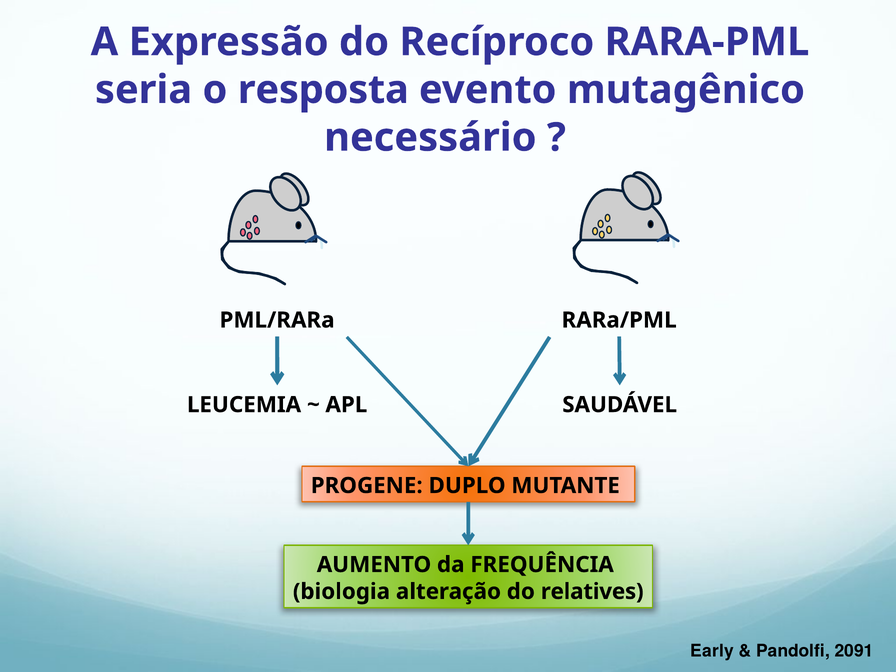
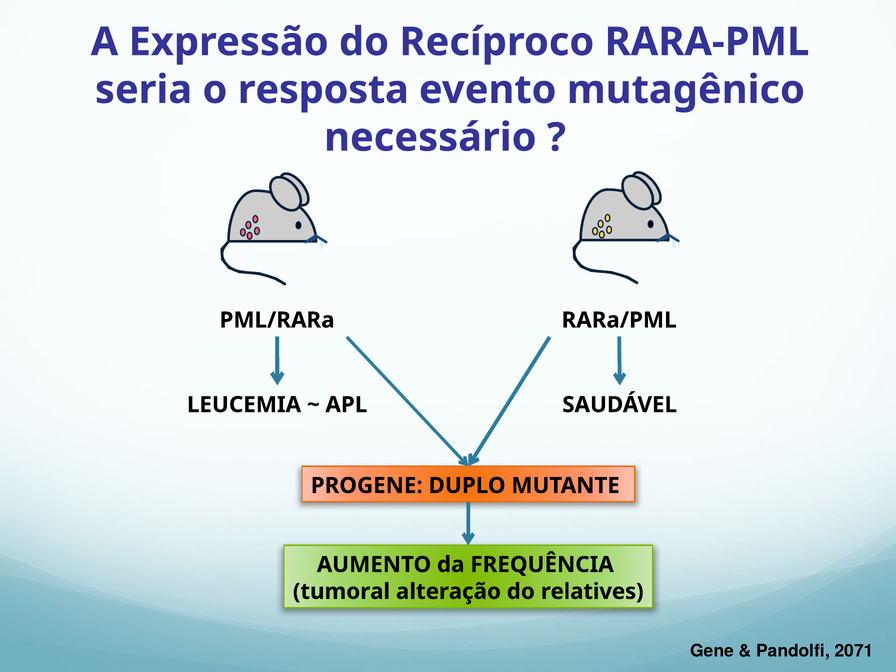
biologia: biologia -> tumoral (341, 592)
Early: Early -> Gene (712, 651)
2091: 2091 -> 2071 (854, 651)
